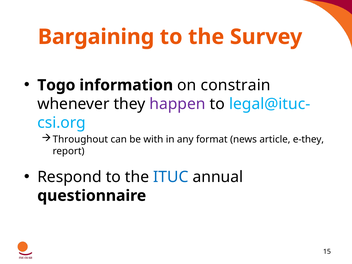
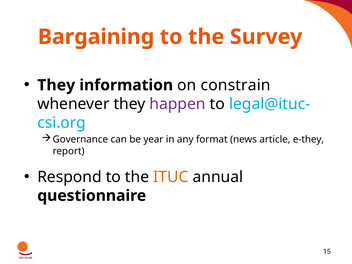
Togo: Togo -> They (56, 85)
Throughout: Throughout -> Governance (80, 140)
with: with -> year (153, 140)
ITUC colour: blue -> orange (171, 177)
